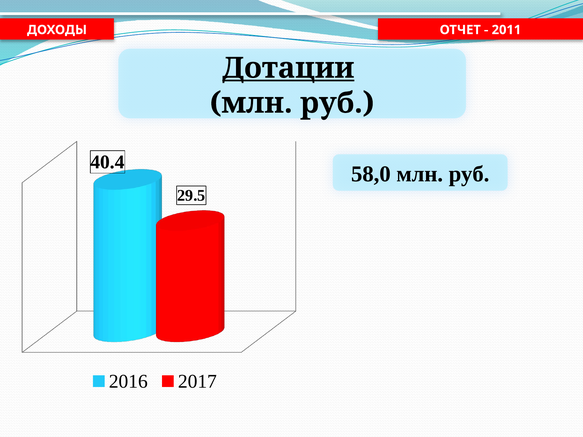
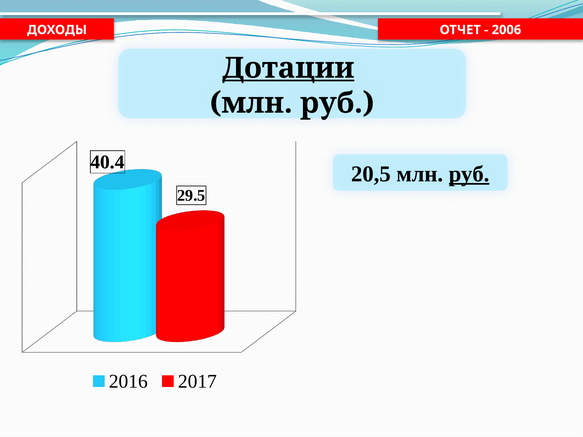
2011: 2011 -> 2006 (506, 30)
58,0: 58,0 -> 20,5 (371, 174)
руб underline: none -> present (469, 174)
